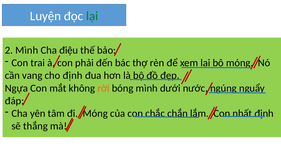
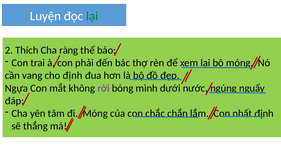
2 Mình: Mình -> Thích (27, 50)
điệu: điệu -> ràng (69, 50)
rời colour: orange -> purple (103, 88)
